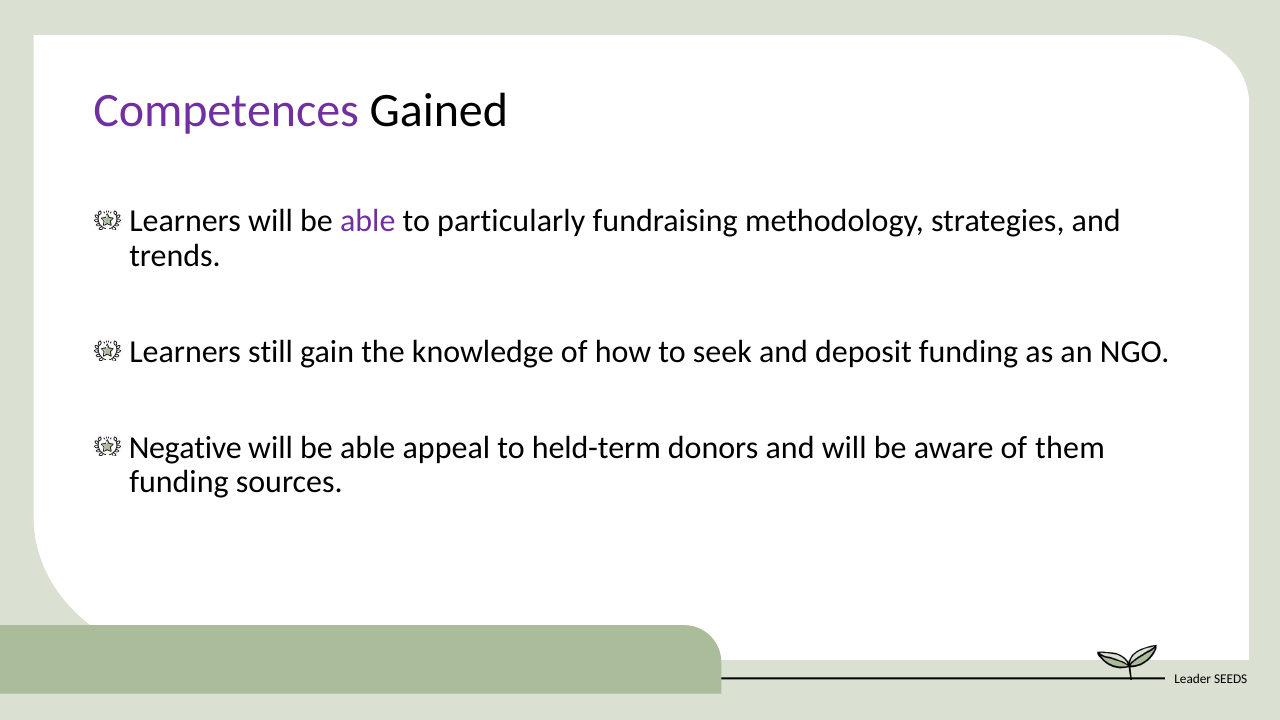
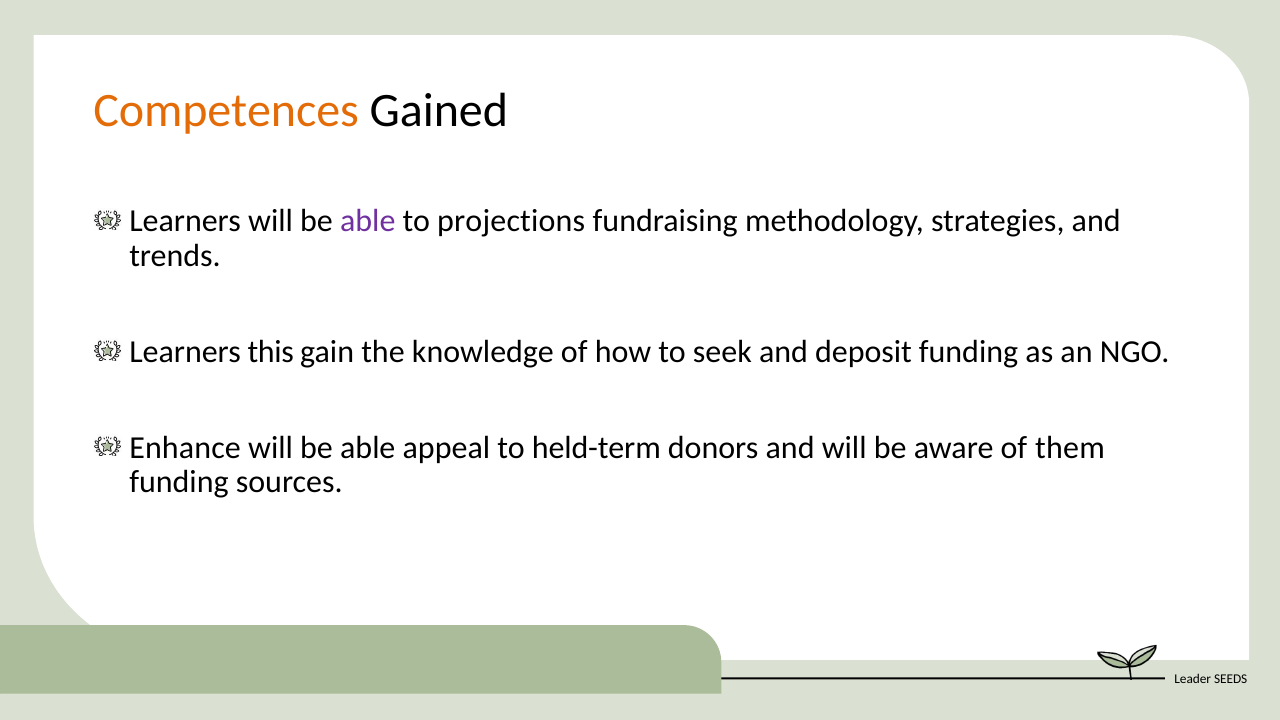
Competences colour: purple -> orange (226, 110)
particularly: particularly -> projections (511, 221)
still: still -> this (271, 352)
Negative: Negative -> Enhance (185, 447)
